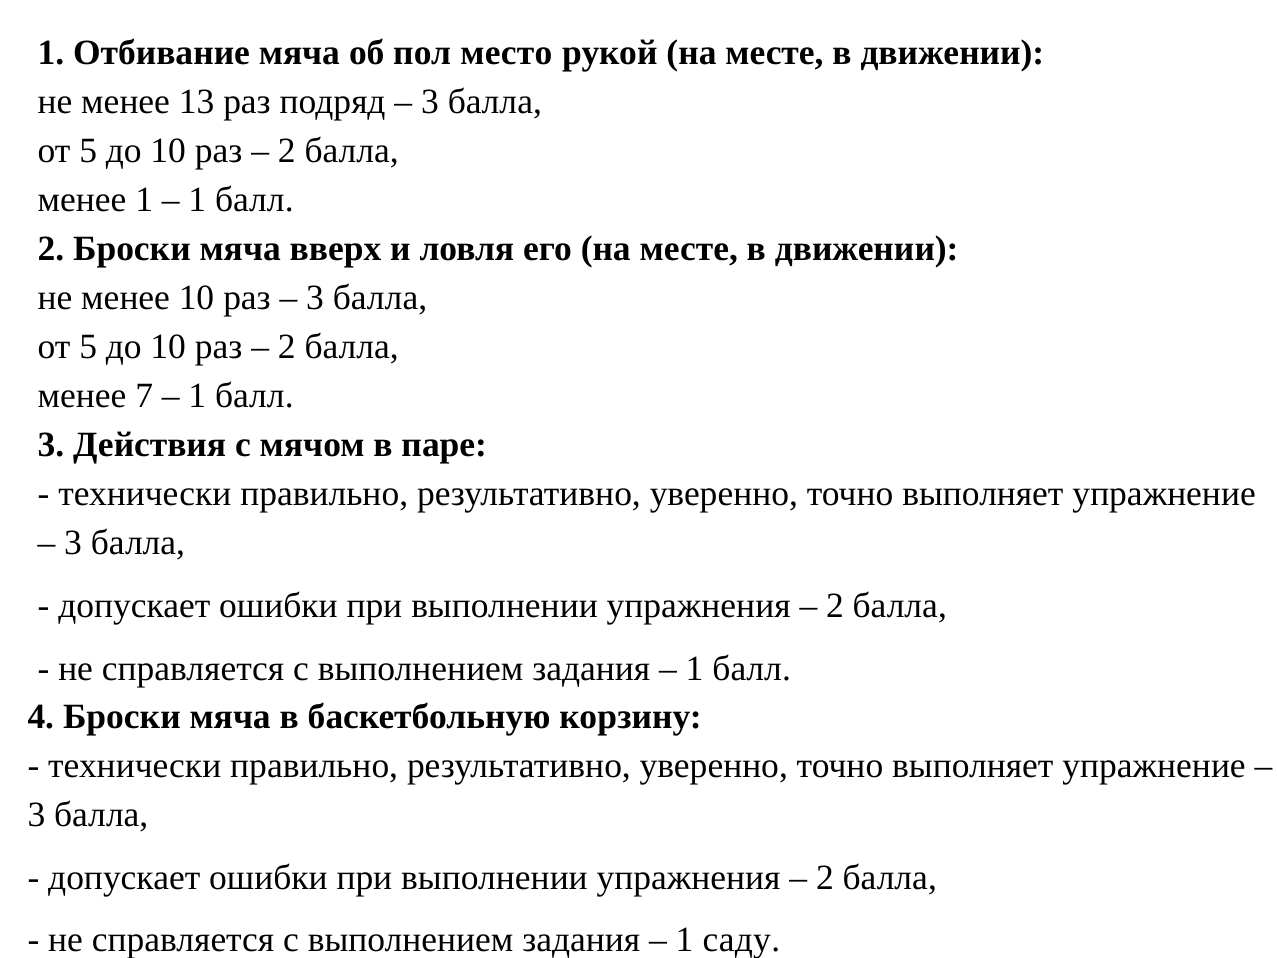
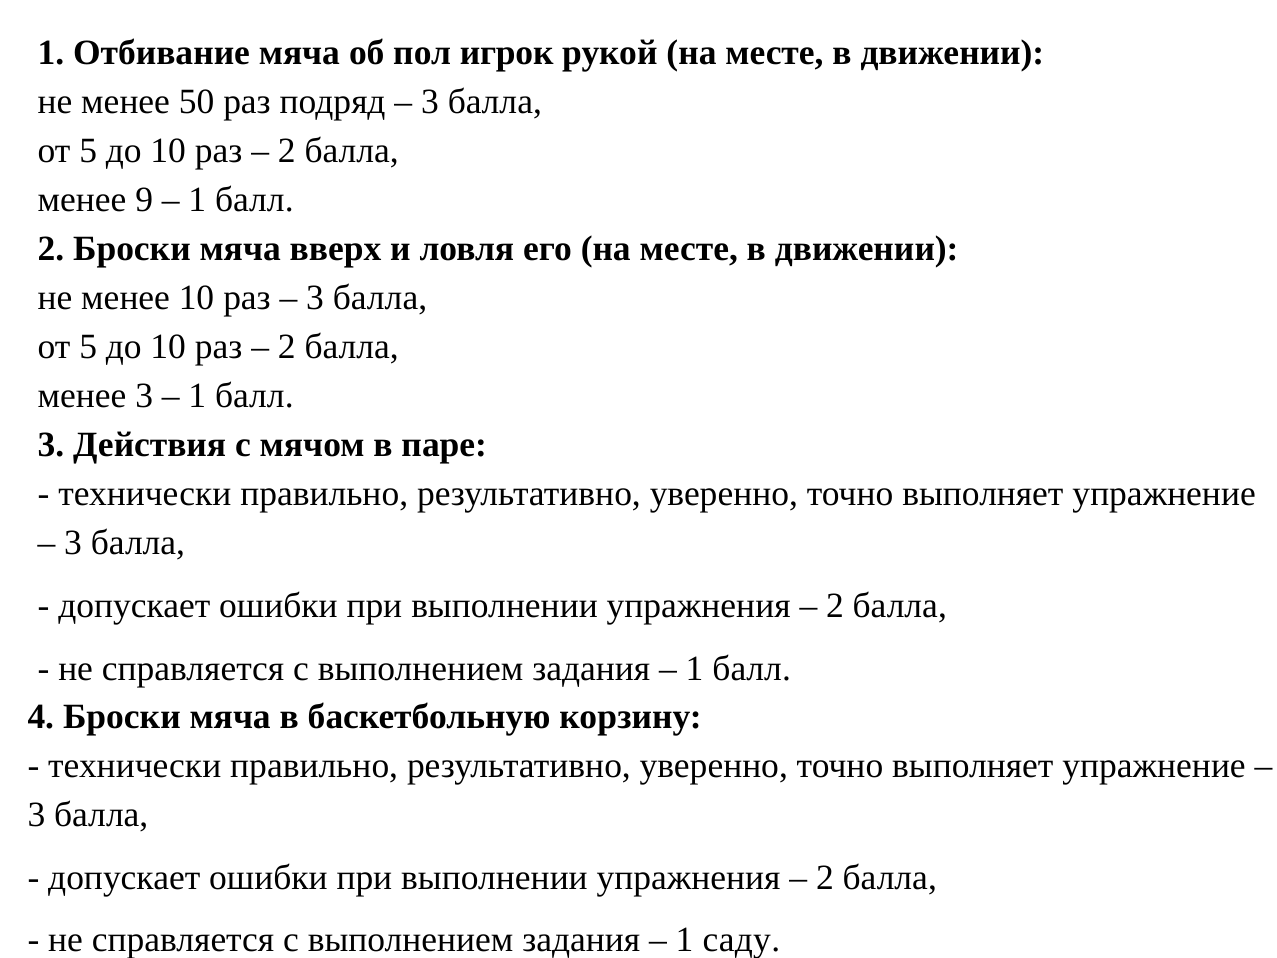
место: место -> игрок (507, 53)
13: 13 -> 50 (197, 102)
менее 1: 1 -> 9 (144, 200)
менее 7: 7 -> 3 (144, 395)
